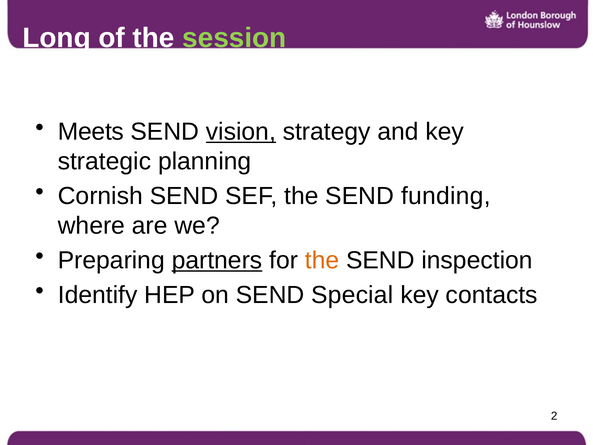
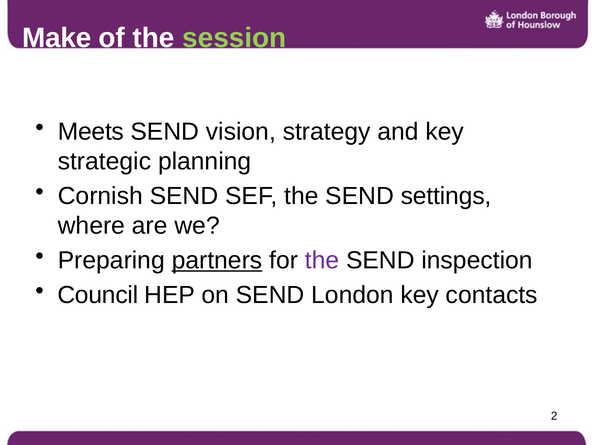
Long: Long -> Make (57, 38)
vision underline: present -> none (241, 132)
funding: funding -> settings (446, 196)
the colour: orange -> purple (322, 260)
Identify: Identify -> Council (98, 295)
Special: Special -> London (352, 295)
